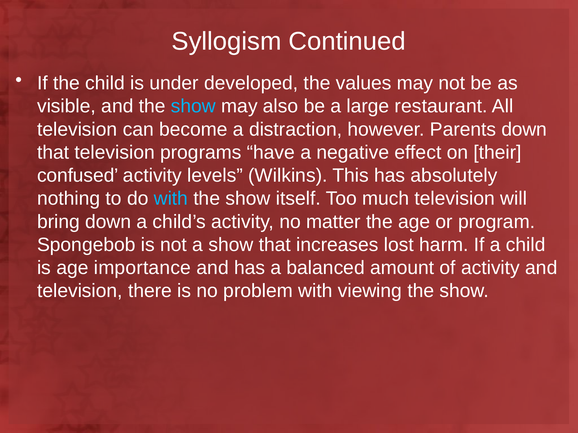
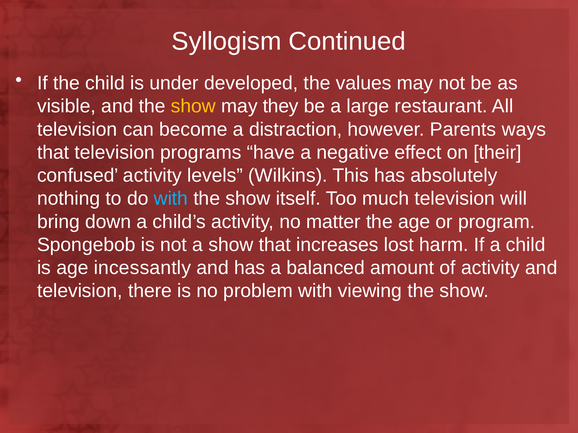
show colour: light blue -> yellow (193, 106)
also: also -> they (281, 106)
Parents down: down -> ways (524, 129)
importance: importance -> incessantly (142, 268)
